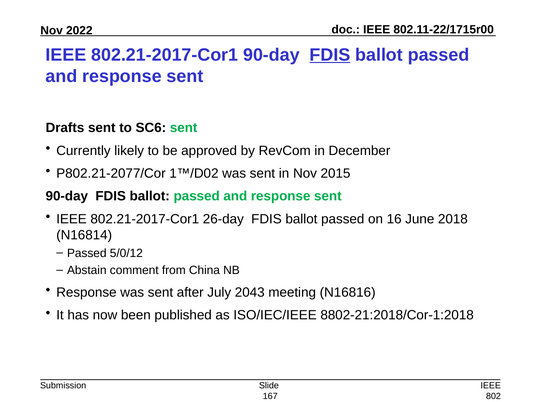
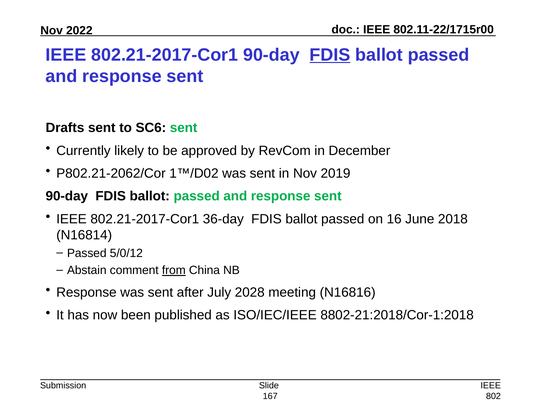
P802.21-2077/Cor: P802.21-2077/Cor -> P802.21-2062/Cor (111, 173)
2015: 2015 -> 2019 (336, 173)
26-day: 26-day -> 36-day (223, 219)
from underline: none -> present (174, 270)
2043: 2043 -> 2028 (250, 292)
